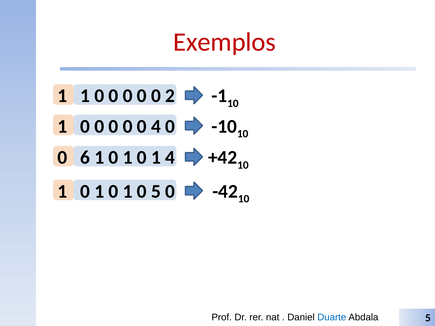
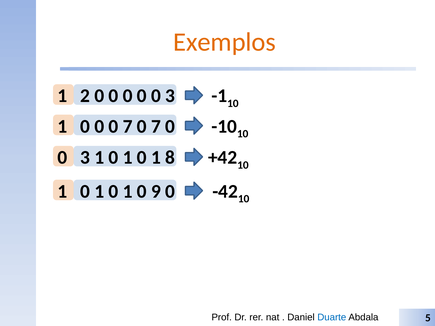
Exemplos colour: red -> orange (225, 42)
1 1: 1 -> 2 (85, 96)
0 0 2: 2 -> 3 (170, 96)
0: 0 -> 7 (128, 126)
4: 4 -> 7 (156, 126)
6: 6 -> 3 (85, 158)
1 4: 4 -> 8 (170, 158)
0 5: 5 -> 9 (156, 192)
